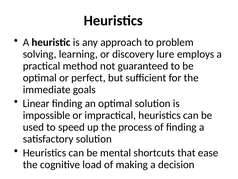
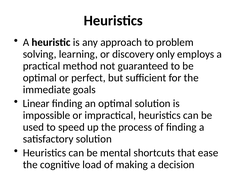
lure: lure -> only (166, 54)
